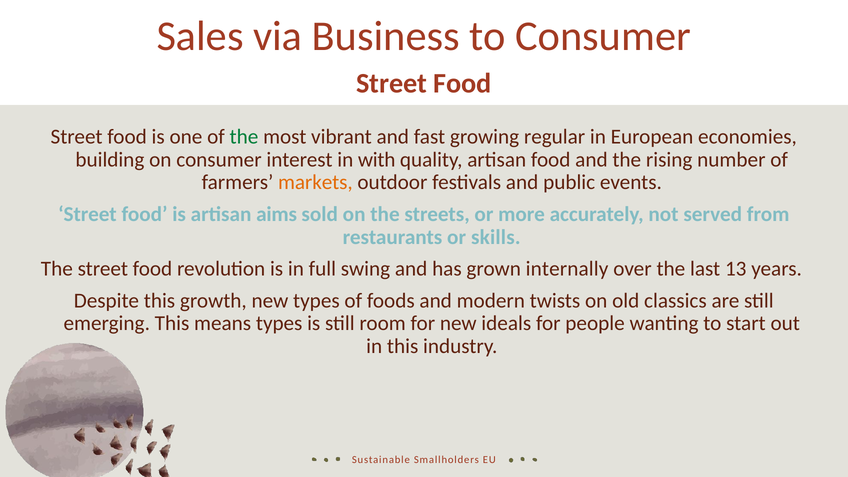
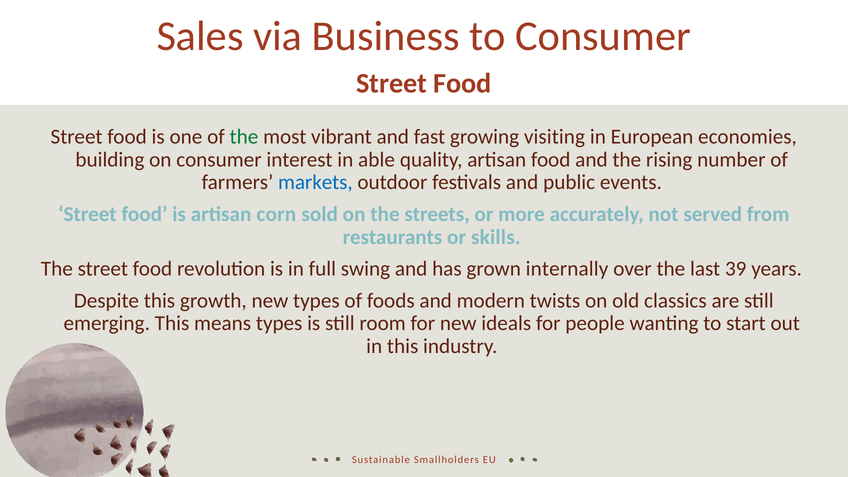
regular: regular -> visiting (554, 137)
with: with -> able (377, 160)
markets colour: orange -> blue (315, 182)
aims: aims -> corn (276, 214)
13: 13 -> 39 (736, 269)
